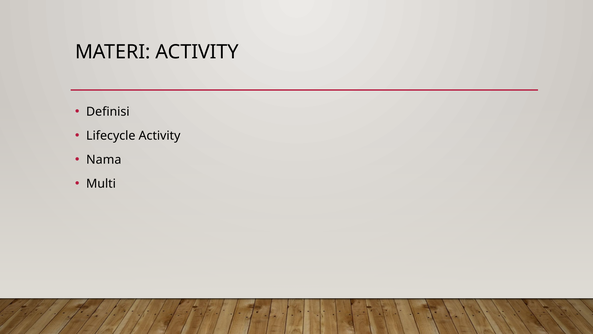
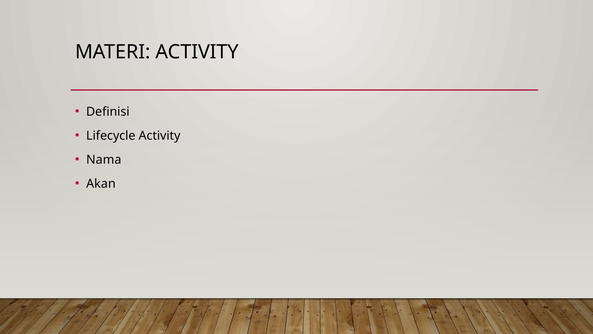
Multi: Multi -> Akan (101, 183)
